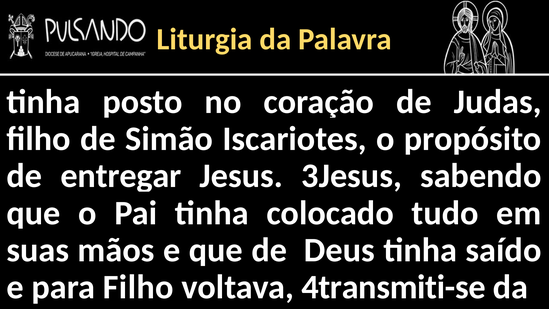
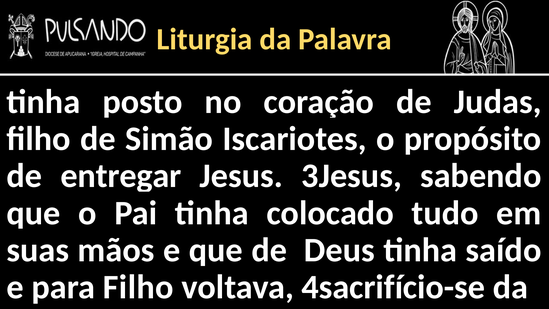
4transmiti-se: 4transmiti-se -> 4sacrifício-se (393, 287)
